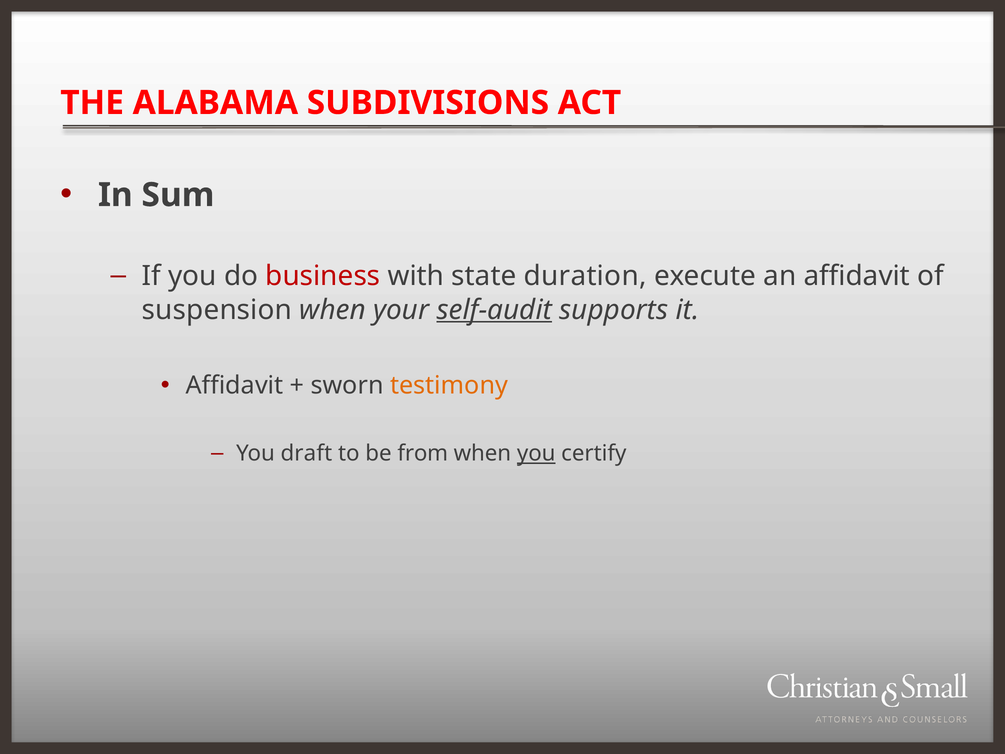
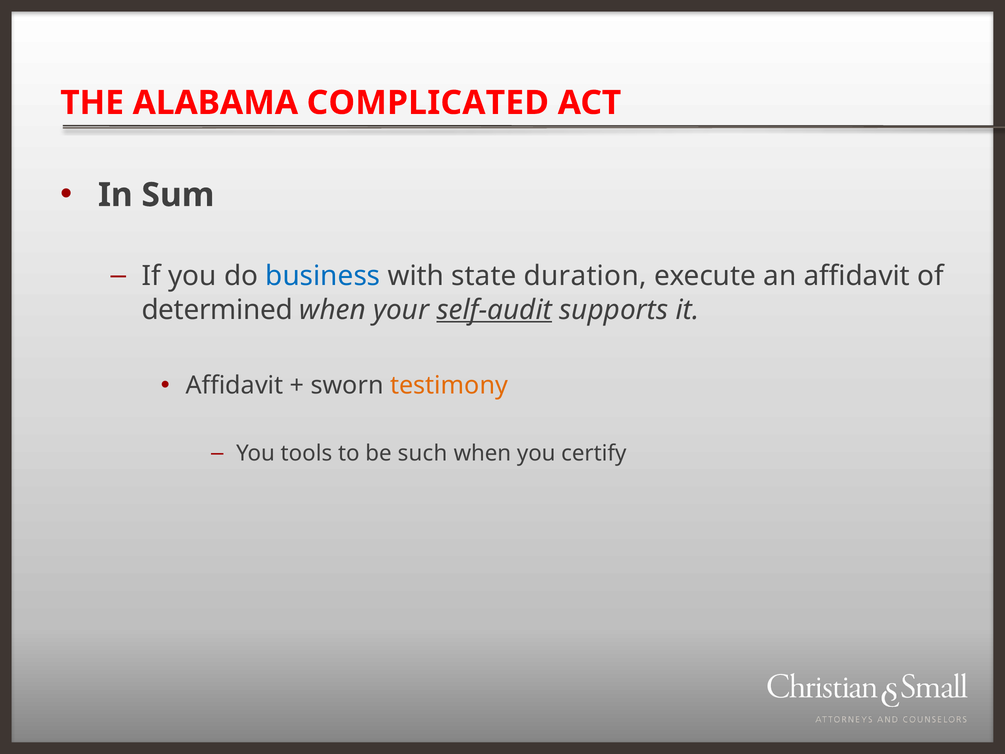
SUBDIVISIONS: SUBDIVISIONS -> COMPLICATED (428, 103)
business colour: red -> blue (323, 276)
suspension: suspension -> determined (217, 310)
draft: draft -> tools (306, 453)
from: from -> such (423, 453)
you underline: present -> none (536, 453)
